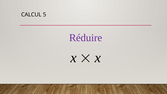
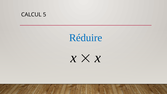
Réduire colour: purple -> blue (86, 38)
